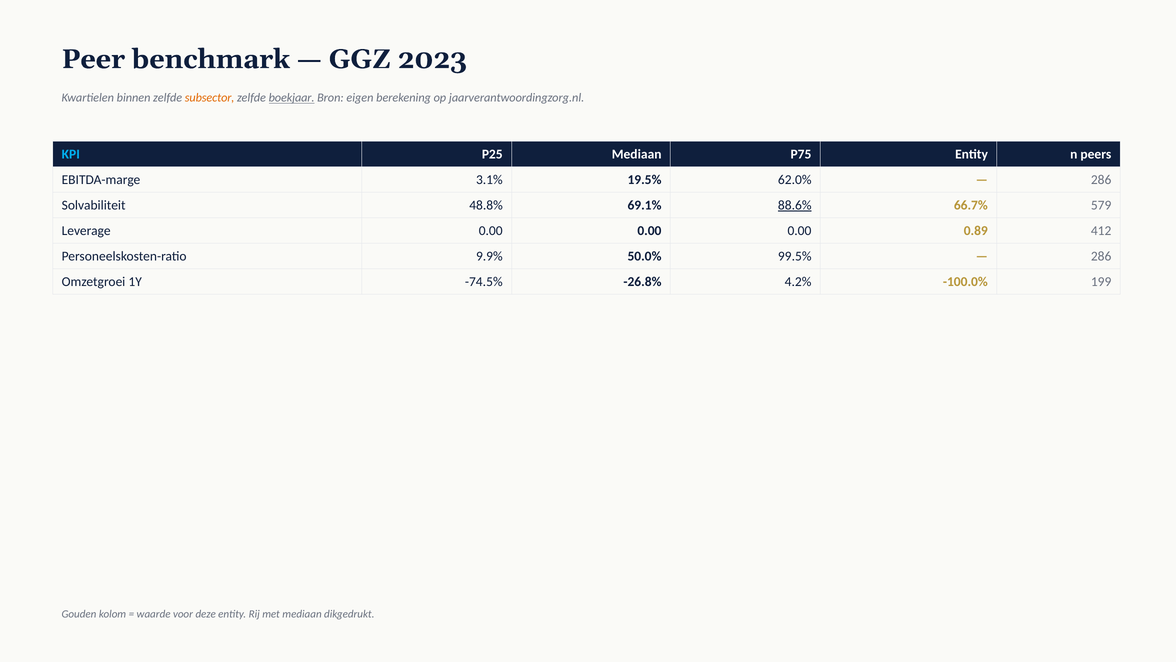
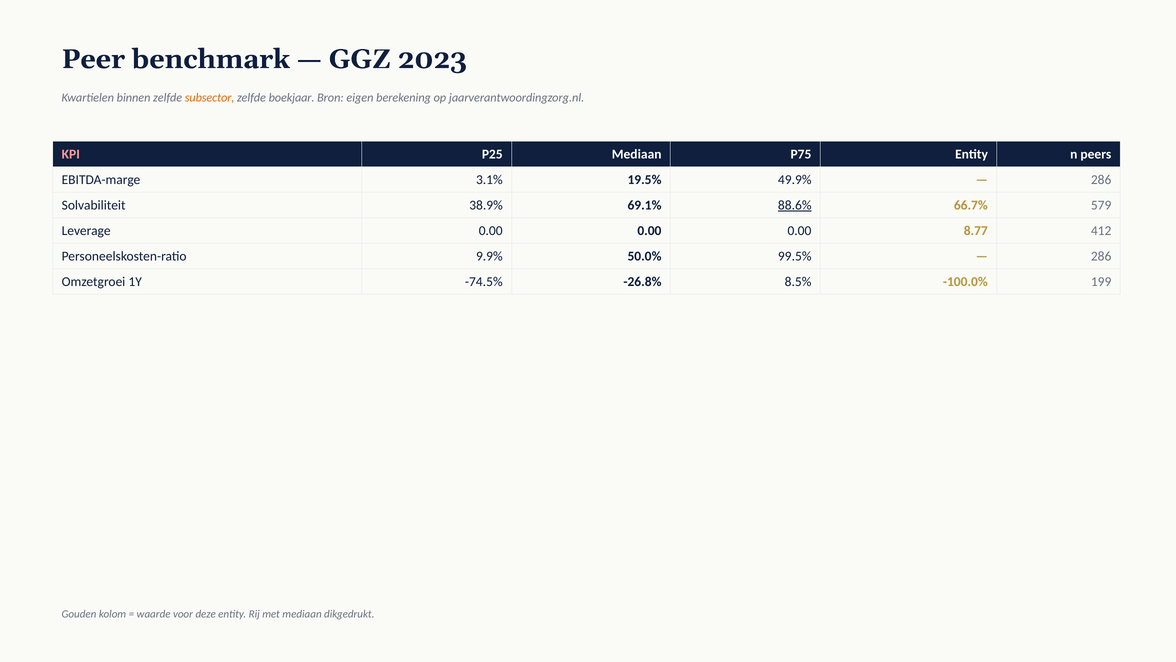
boekjaar underline: present -> none (292, 98)
KPI colour: light blue -> pink (71, 154)
62.0%: 62.0% -> 49.9% (795, 180)
48.8%: 48.8% -> 38.9% (486, 205)
0.89: 0.89 -> 8.77 (976, 230)
4.2%: 4.2% -> 8.5% (798, 281)
